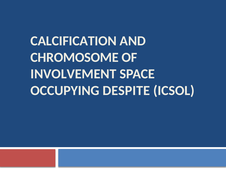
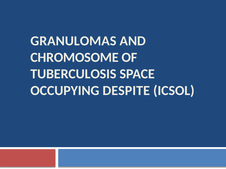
CALCIFICATION: CALCIFICATION -> GRANULOMAS (73, 41)
INVOLVEMENT: INVOLVEMENT -> TUBERCULOSIS (73, 74)
